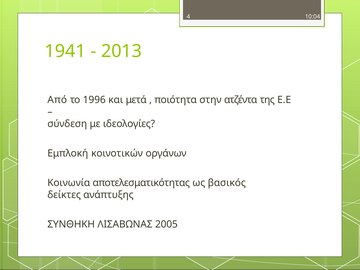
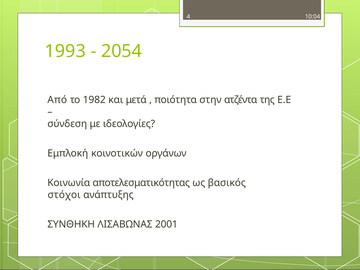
1941: 1941 -> 1993 (65, 51)
2013: 2013 -> 2054 (122, 51)
1996: 1996 -> 1982 (94, 100)
δείκτες: δείκτες -> στόχοι (64, 195)
2005: 2005 -> 2001 (166, 224)
